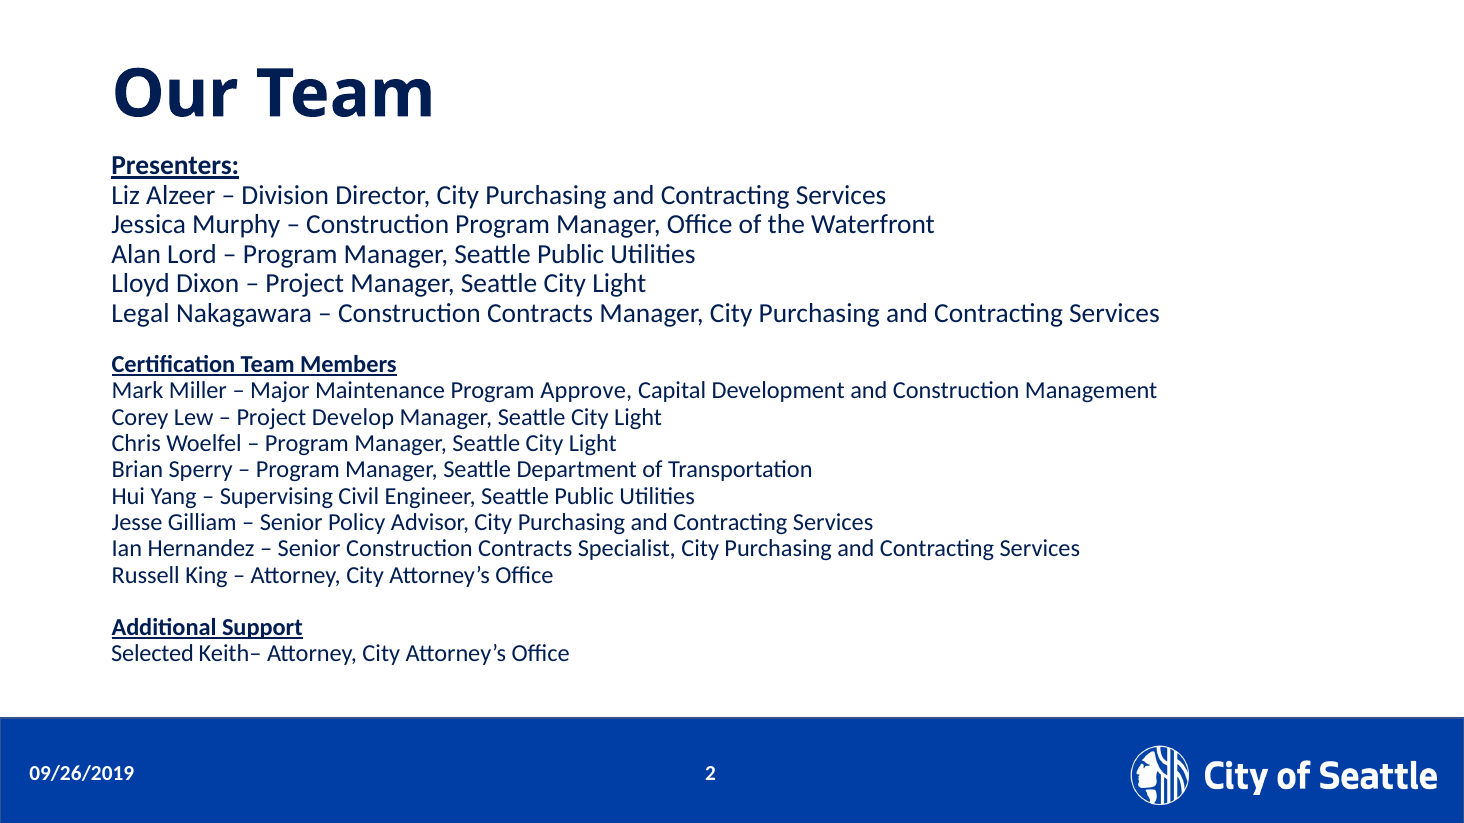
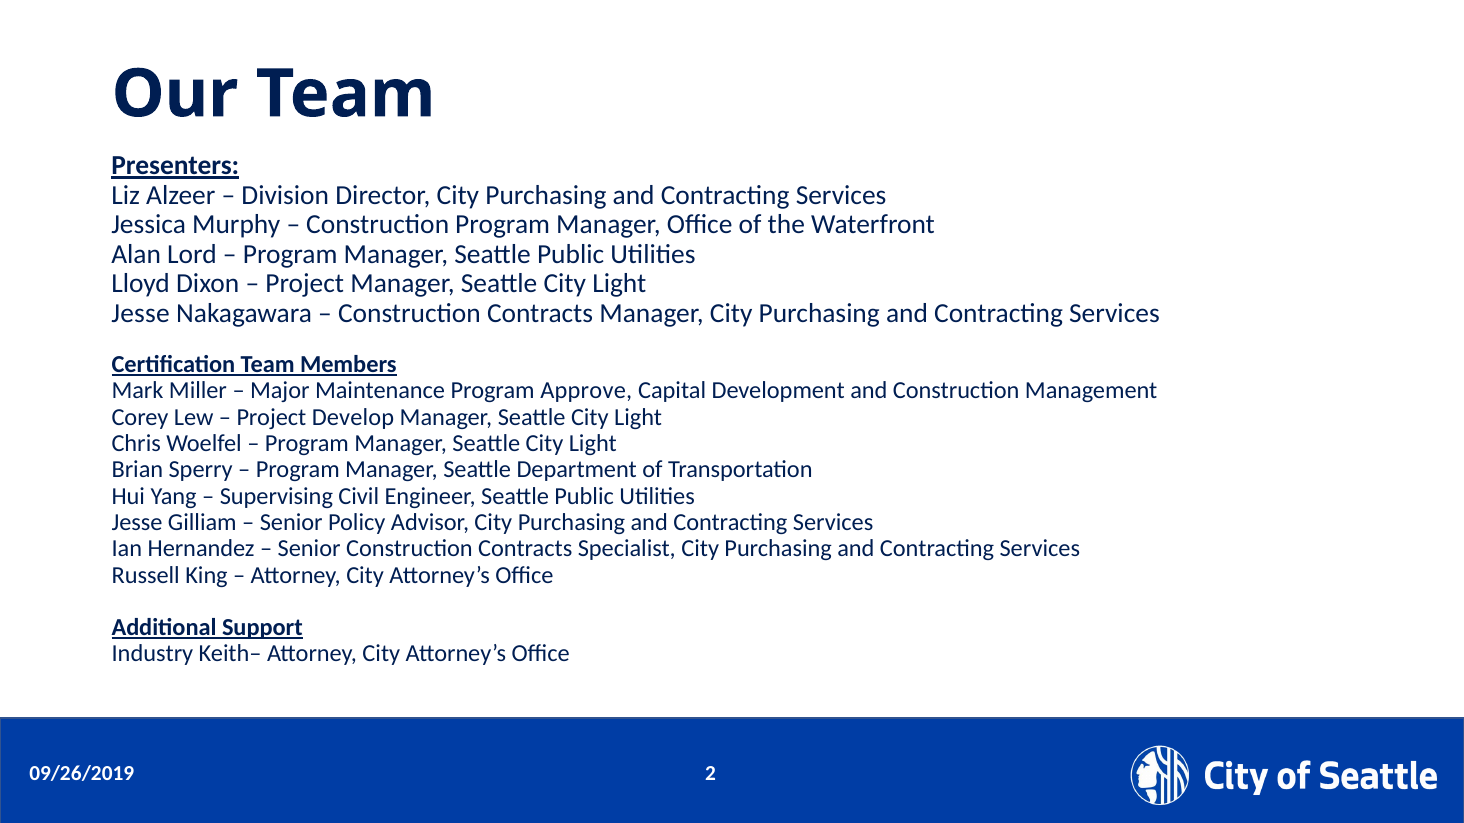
Legal: Legal -> Jesse (141, 314)
Selected: Selected -> Industry (152, 654)
